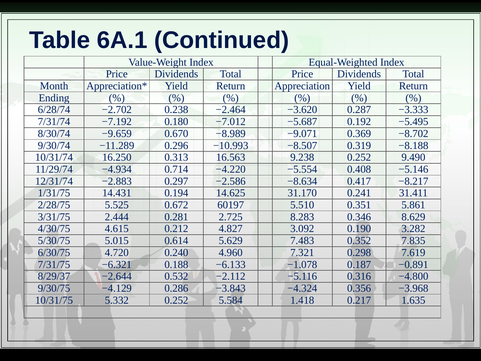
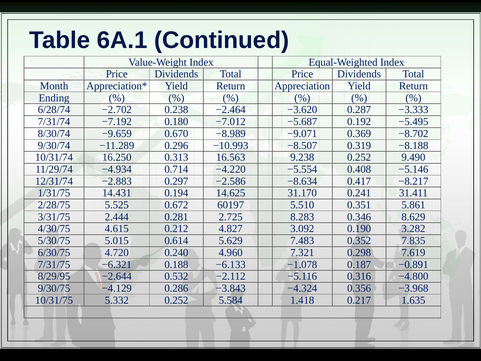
8/29/37: 8/29/37 -> 8/29/95 (54, 276)
